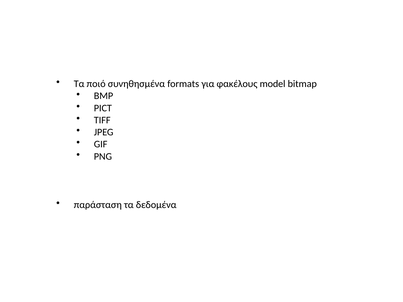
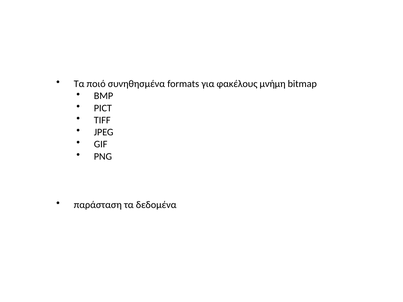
model: model -> μνήμη (273, 84)
